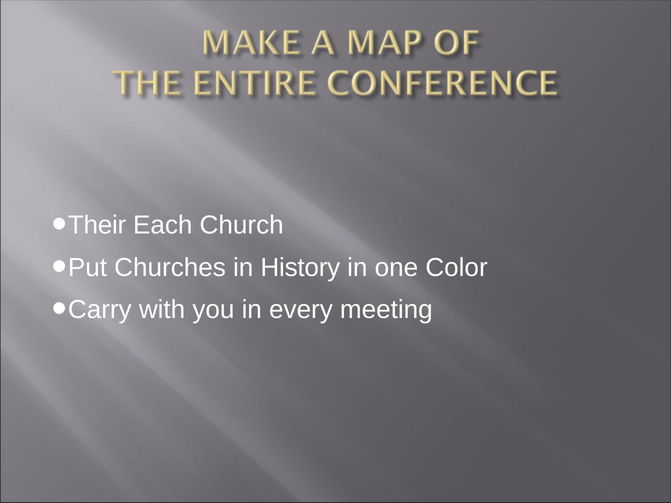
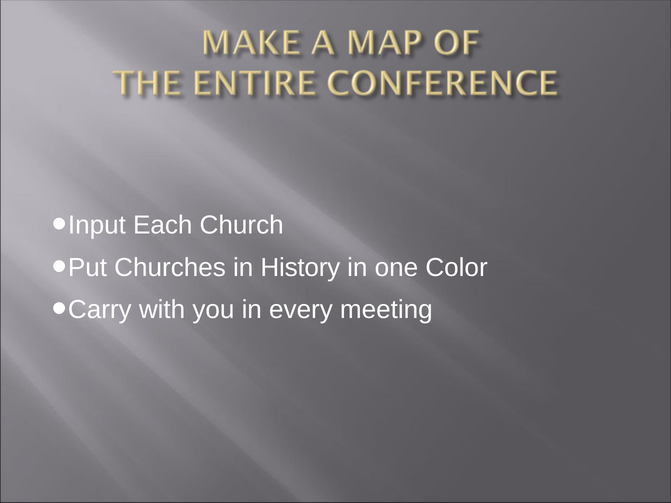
Their: Their -> Input (97, 225)
